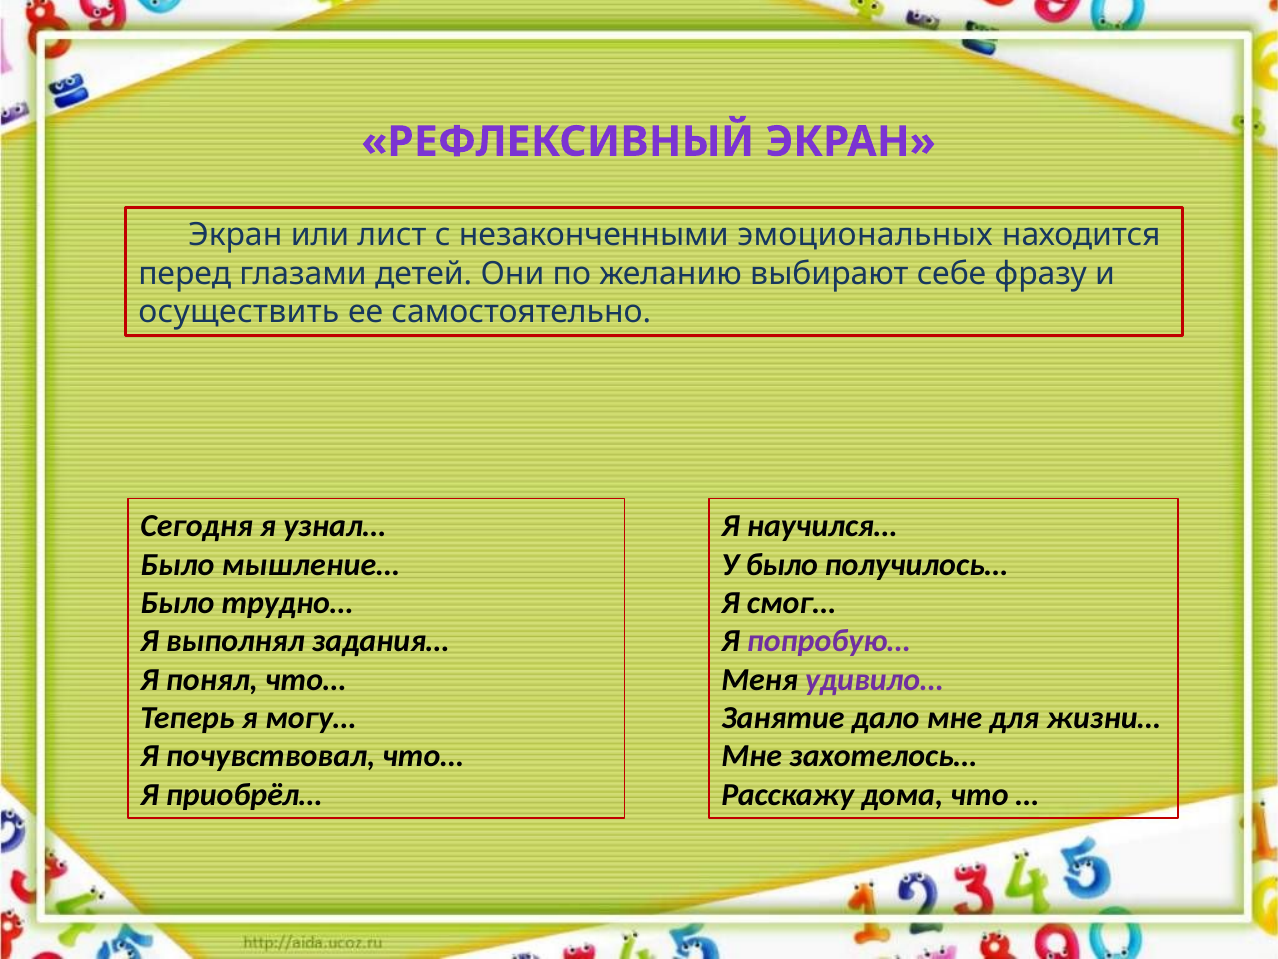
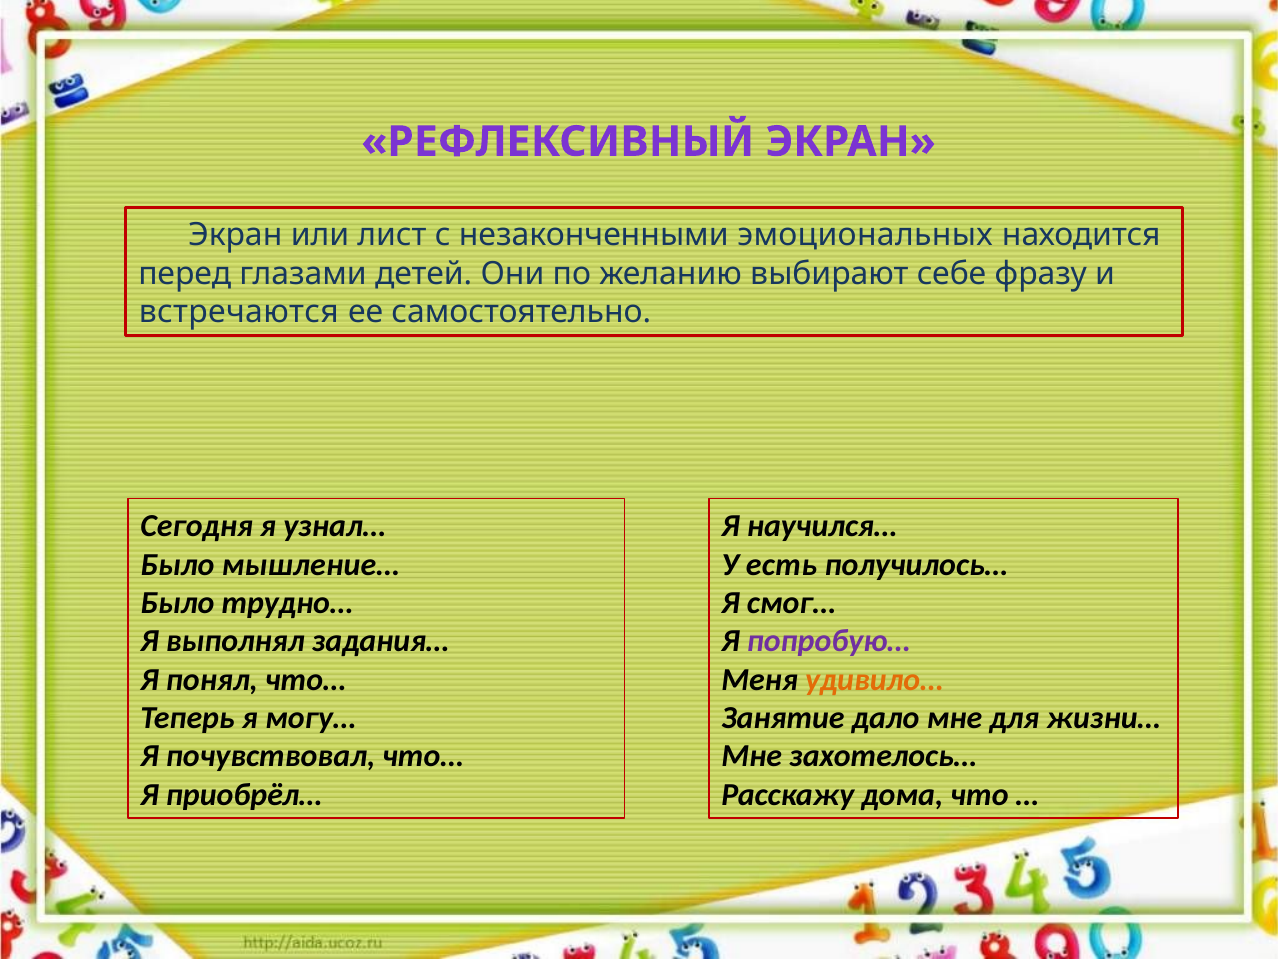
осуществить: осуществить -> встречаются (239, 312)
У было: было -> есть (782, 564)
удивило… colour: purple -> orange (874, 679)
